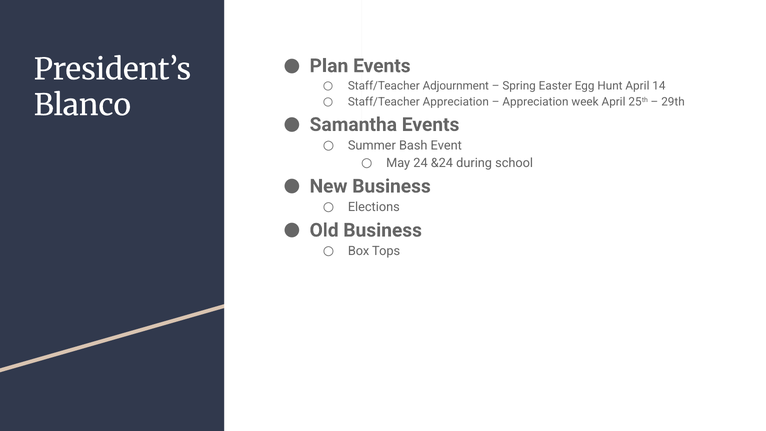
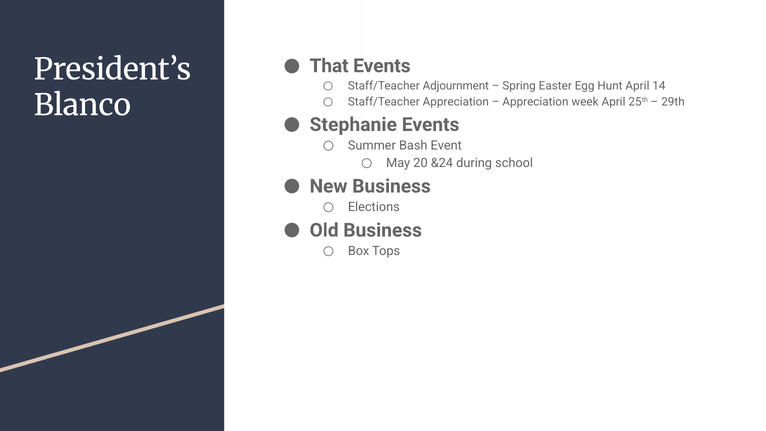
Plan: Plan -> That (329, 66)
Samantha: Samantha -> Stephanie (353, 125)
24: 24 -> 20 (421, 163)
